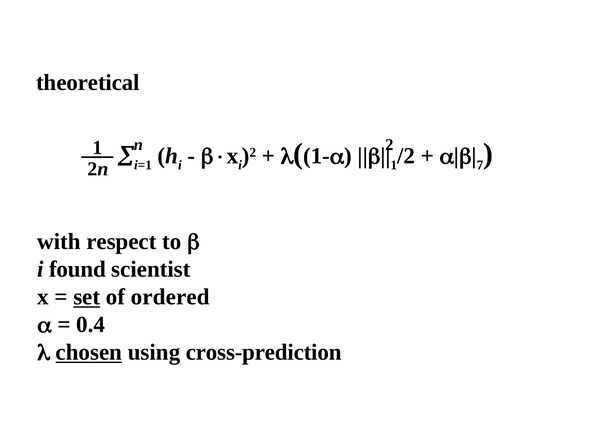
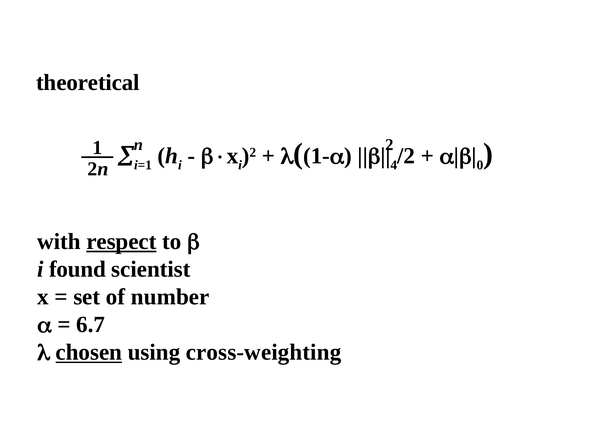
1: 1 -> 4 (394, 165)
7: 7 -> 0 (480, 165)
respect underline: none -> present (121, 241)
set underline: present -> none (87, 297)
ordered: ordered -> number (170, 297)
0.4: 0.4 -> 6.7 (91, 324)
cross-prediction: cross-prediction -> cross-weighting (264, 352)
